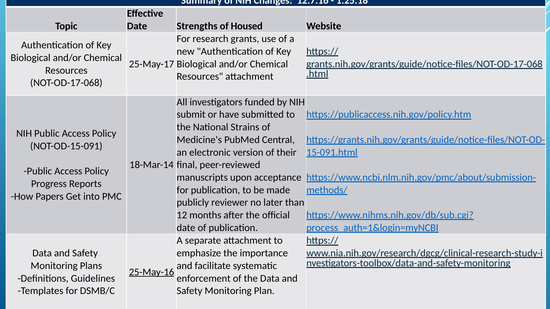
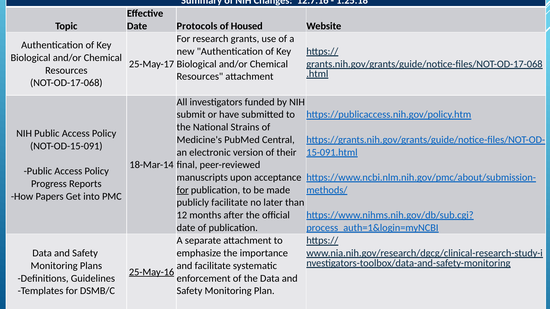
Strengths: Strengths -> Protocols (197, 26)
for underline: none -> present (183, 190)
publicly reviewer: reviewer -> facilitate (230, 203)
